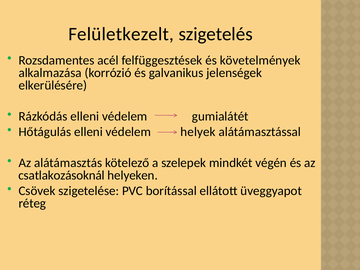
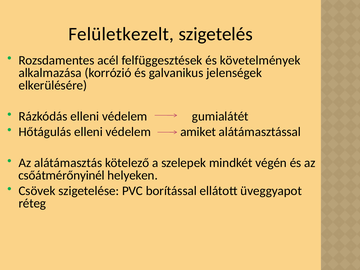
helyek: helyek -> amiket (198, 132)
csatlakozásoknál: csatlakozásoknál -> csőátmérőnyinél (62, 175)
